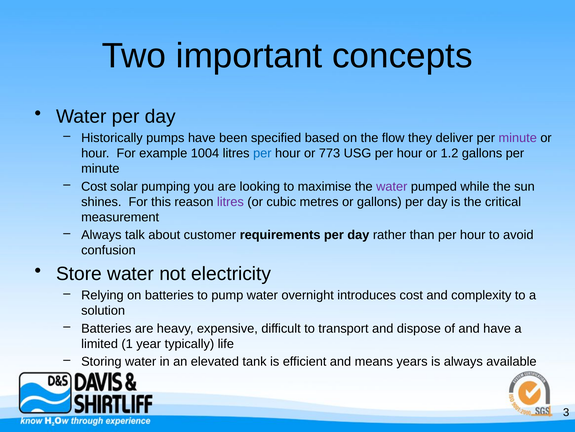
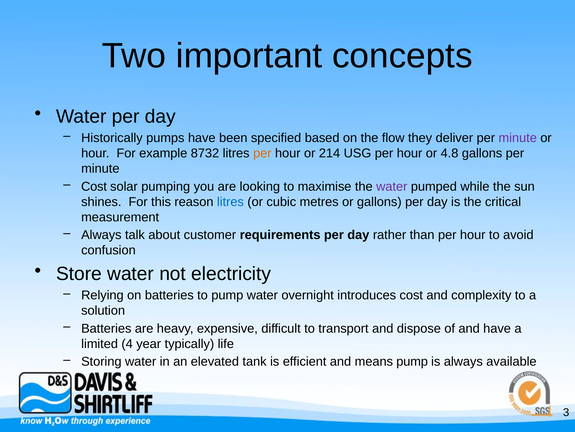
1004: 1004 -> 8732 (205, 153)
per colour: blue -> orange (262, 153)
773: 773 -> 214 (330, 153)
1.2: 1.2 -> 4.8 (449, 153)
litres colour: purple -> blue (230, 201)
1: 1 -> 4 (127, 343)
means years: years -> pump (412, 361)
